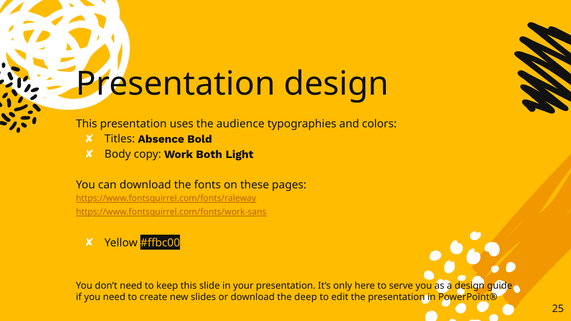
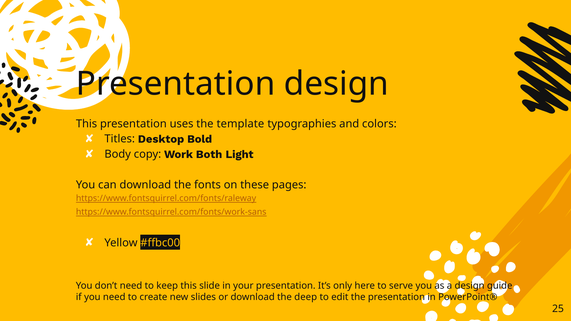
audience: audience -> template (240, 124)
Absence: Absence -> Desktop (161, 139)
